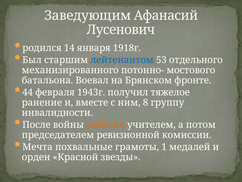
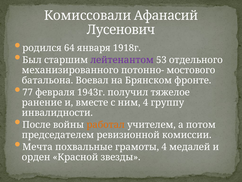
Заведующим: Заведующим -> Комиссовали (88, 16)
14: 14 -> 64 (69, 48)
лейтенантом colour: blue -> purple (122, 60)
44: 44 -> 77 (28, 92)
ним 8: 8 -> 4 (145, 102)
грамоты 1: 1 -> 4 (164, 147)
